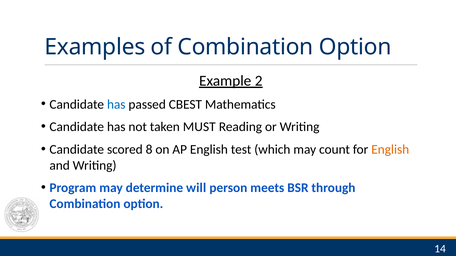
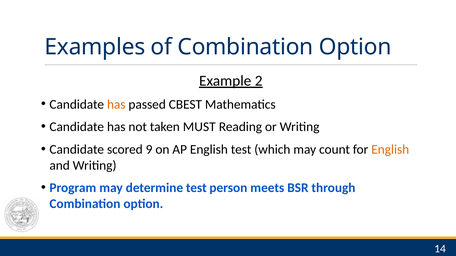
has colour: blue -> orange (116, 105)
8: 8 -> 9 (149, 150)
determine will: will -> test (196, 188)
